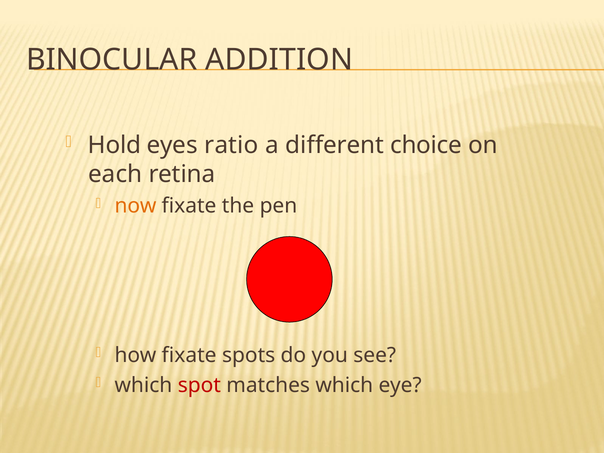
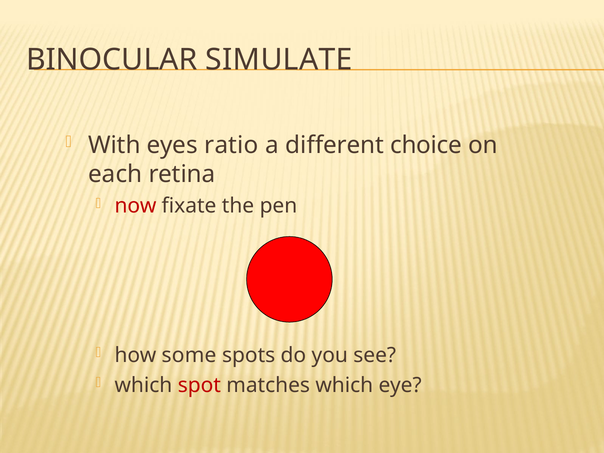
ADDITION: ADDITION -> SIMULATE (279, 60)
Hold: Hold -> With (114, 145)
now colour: orange -> red (136, 206)
how fixate: fixate -> some (189, 355)
